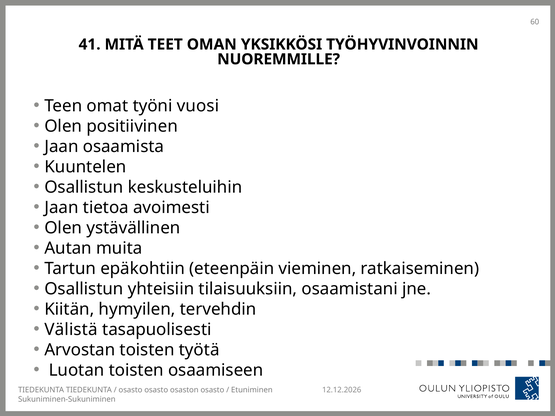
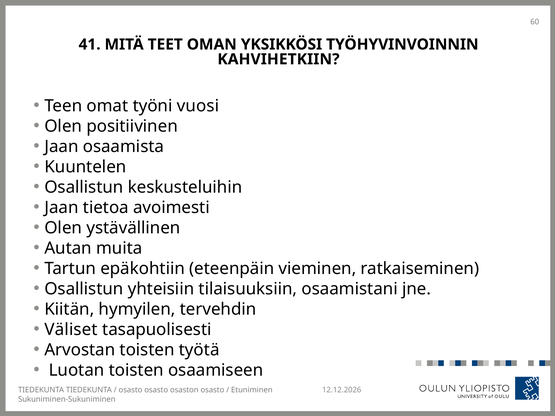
NUOREMMILLE: NUOREMMILLE -> KAHVIHETKIIN (278, 59)
Välistä: Välistä -> Väliset (71, 330)
